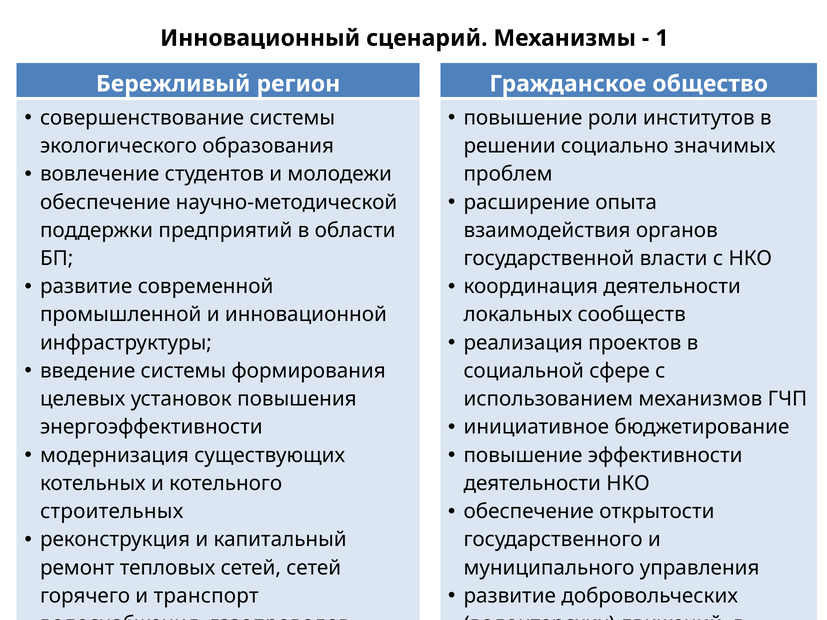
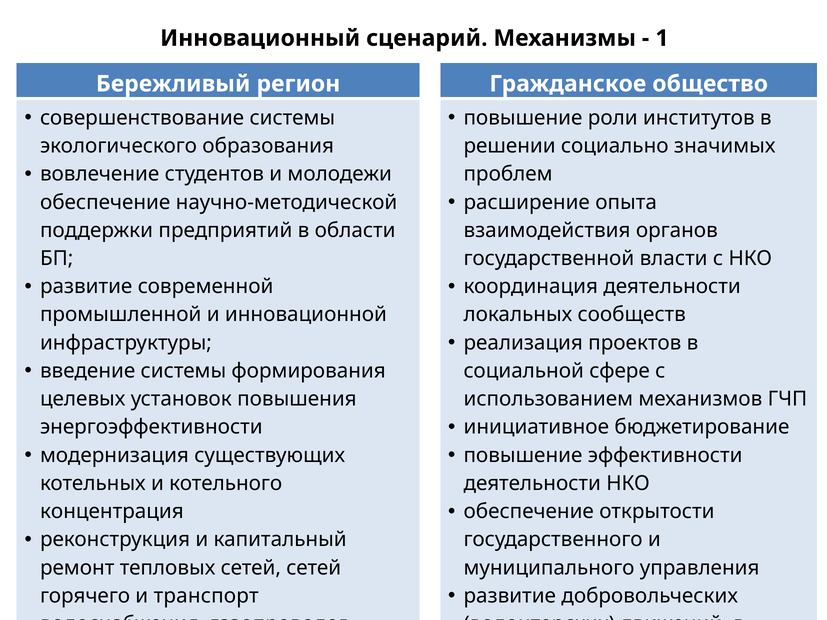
строительных: строительных -> концентрация (112, 512)
